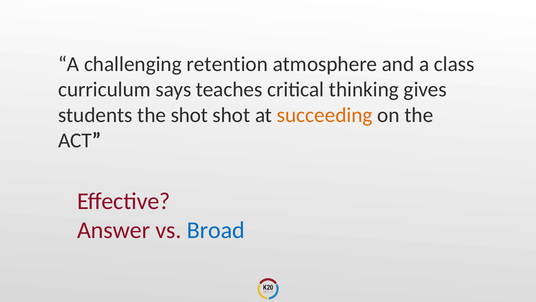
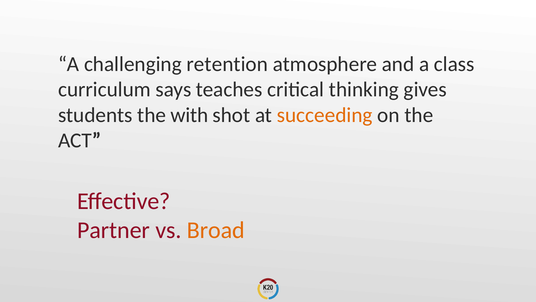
the shot: shot -> with (189, 115)
Answer: Answer -> Partner (114, 230)
Broad colour: blue -> orange (216, 230)
